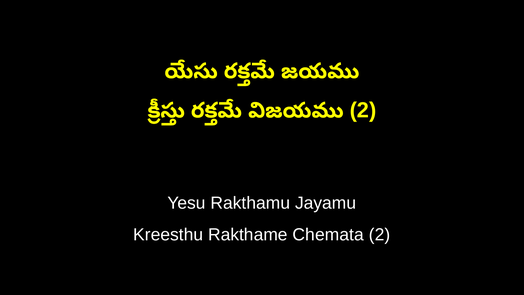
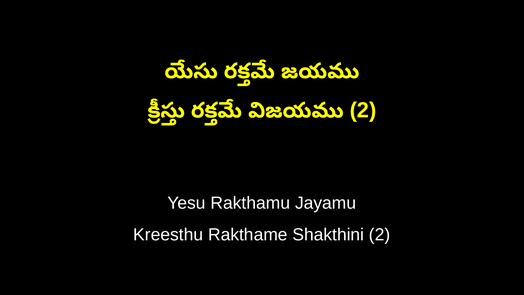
Chemata: Chemata -> Shakthini (328, 234)
